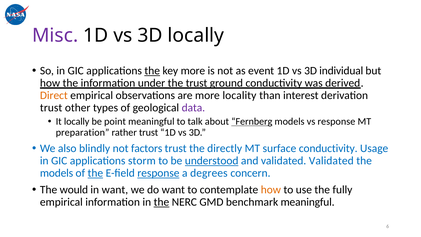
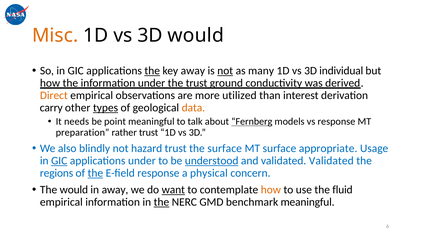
Misc colour: purple -> orange (55, 35)
3D locally: locally -> would (196, 35)
key more: more -> away (193, 71)
not underline: none -> present (225, 71)
event: event -> many (261, 71)
locality: locality -> utilized (239, 95)
trust: trust -> carry (51, 108)
types underline: none -> present (106, 108)
data colour: purple -> orange (193, 108)
It locally: locally -> needs (77, 121)
factors: factors -> hazard (147, 148)
the directly: directly -> surface (225, 148)
surface conductivity: conductivity -> appropriate (328, 148)
GIC underline: none -> present (59, 161)
applications storm: storm -> under (142, 161)
models: models -> regions (57, 173)
response underline: present -> none (158, 173)
degrees: degrees -> physical (209, 173)
in want: want -> away (115, 190)
want underline: none -> present (173, 190)
fully: fully -> fluid (343, 190)
